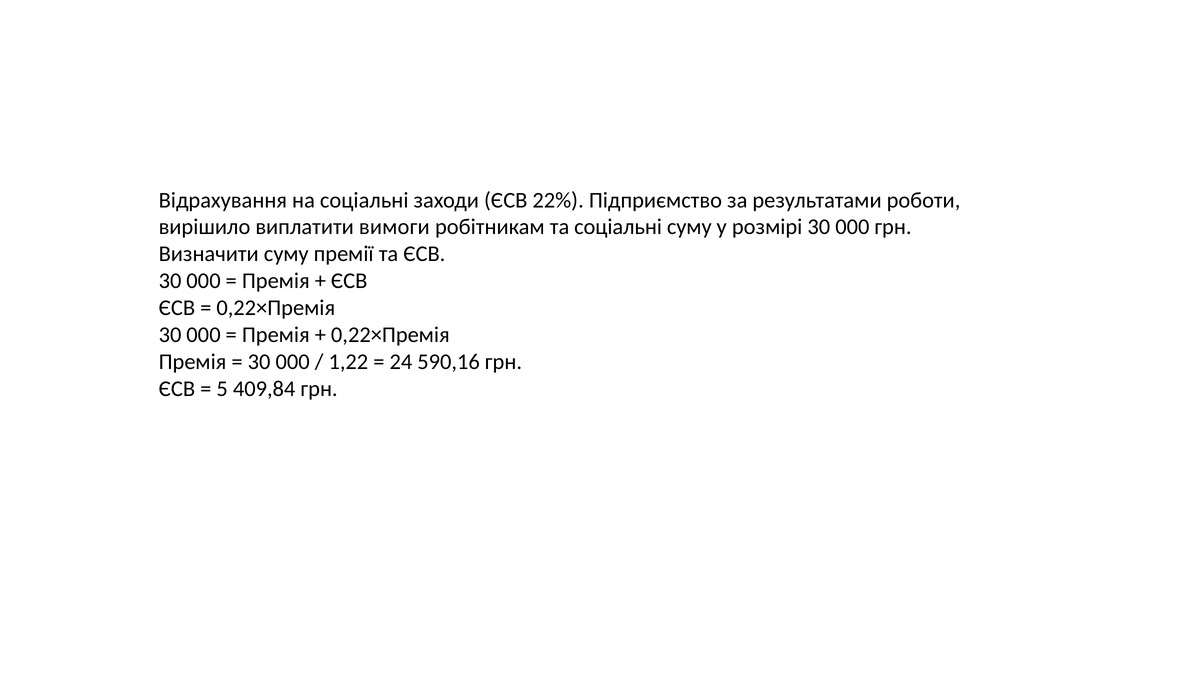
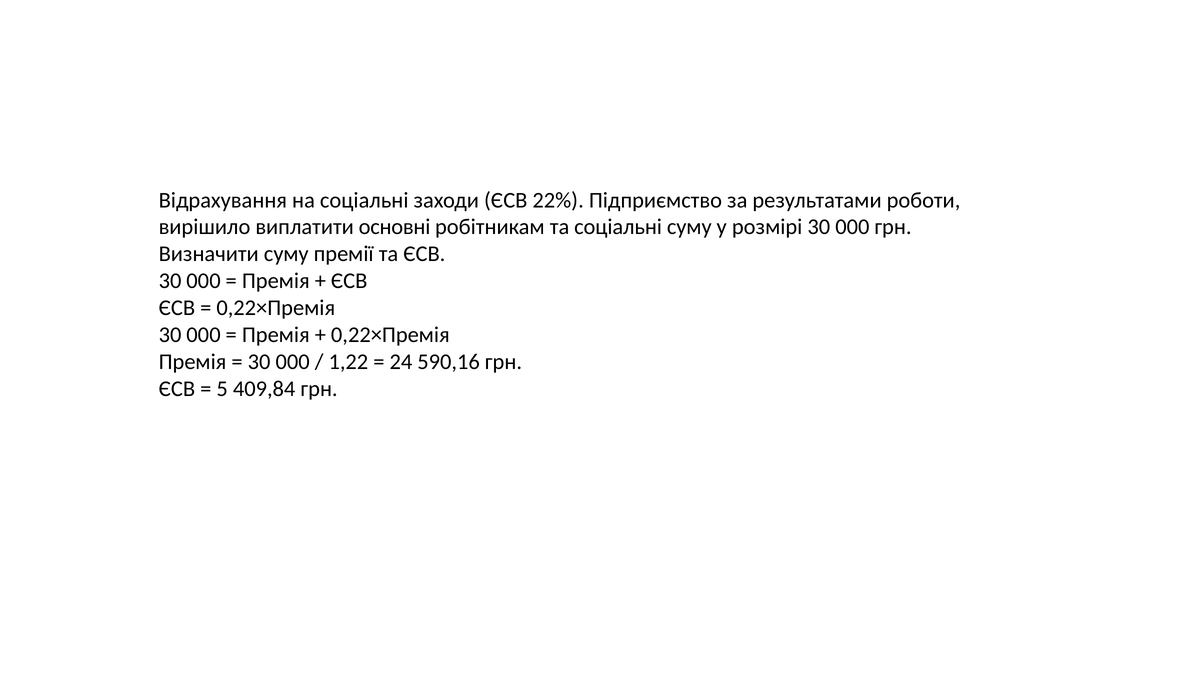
вимоги: вимоги -> основні (395, 227)
